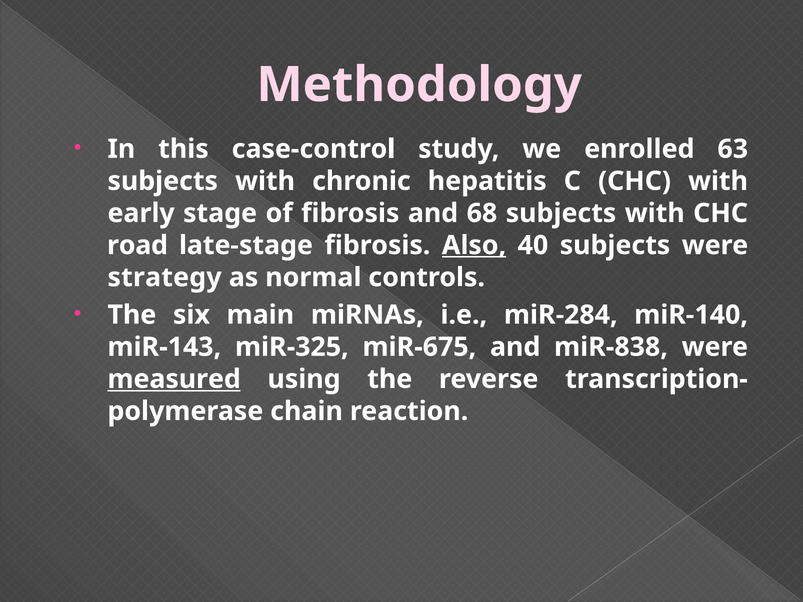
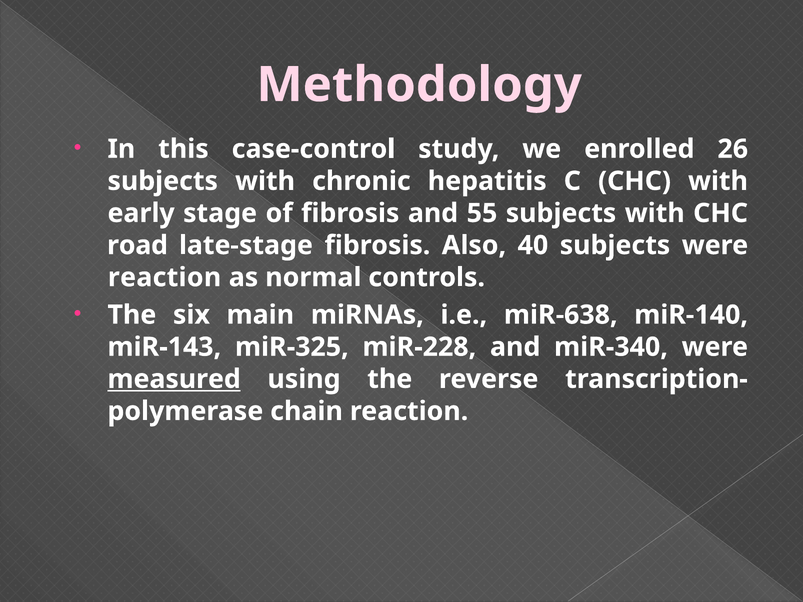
63: 63 -> 26 (733, 149)
68: 68 -> 55 (482, 213)
Also underline: present -> none (474, 245)
strategy: strategy -> reaction (165, 278)
miR-284: miR-284 -> miR-638 (561, 315)
miR-675: miR-675 -> miR-228 (419, 347)
miR-838: miR-838 -> miR-340 (611, 347)
